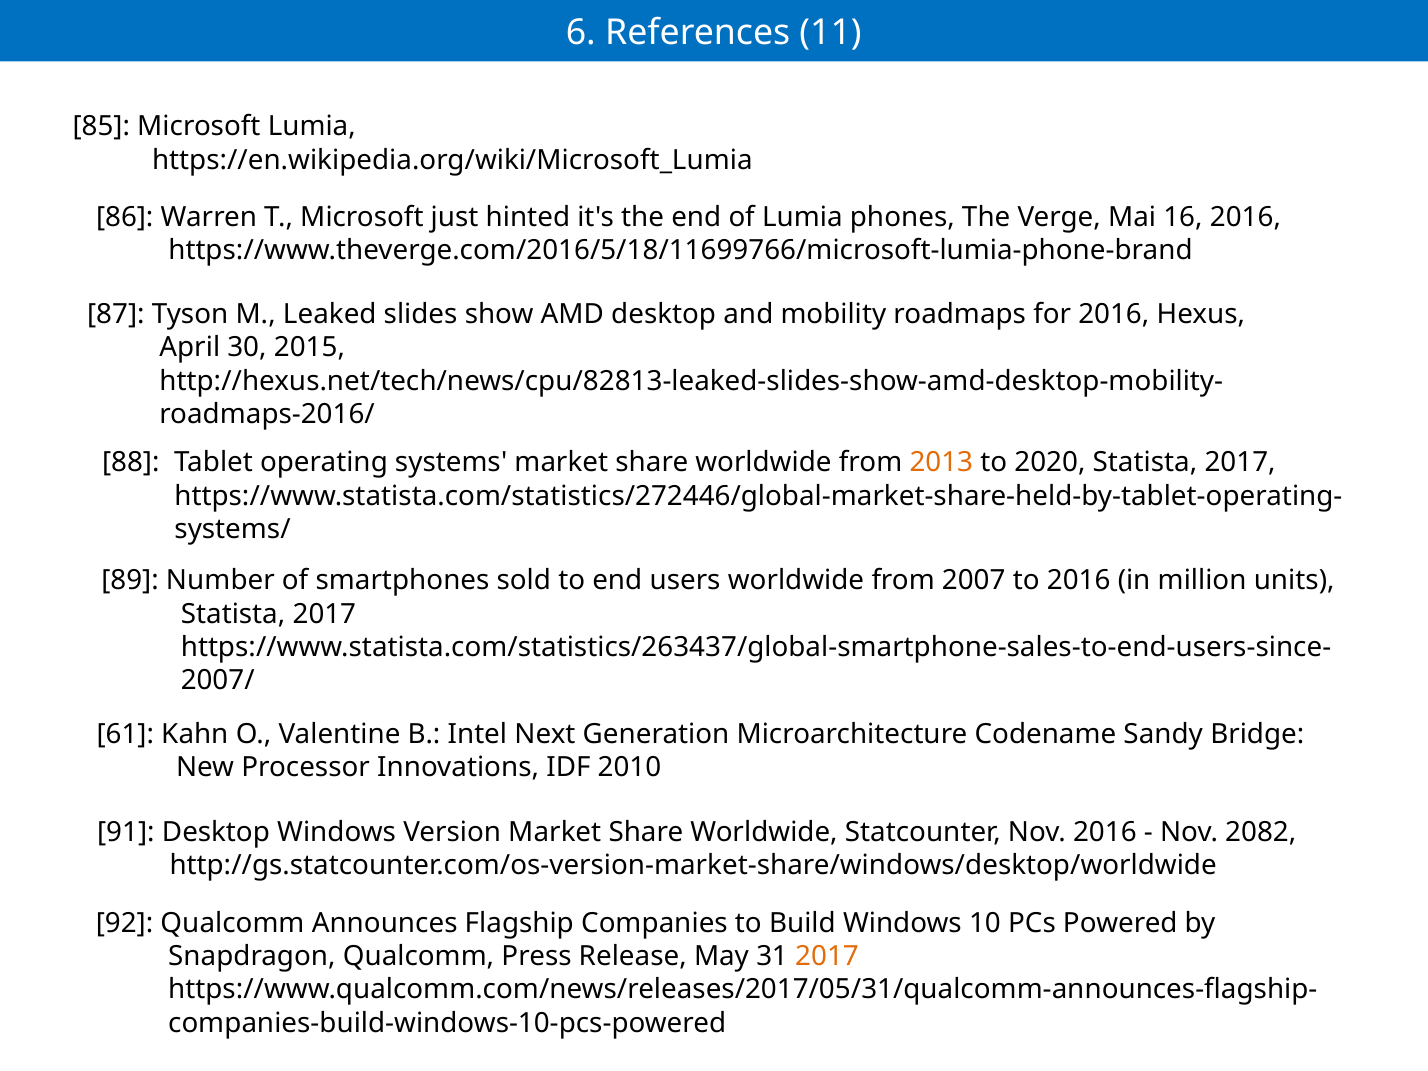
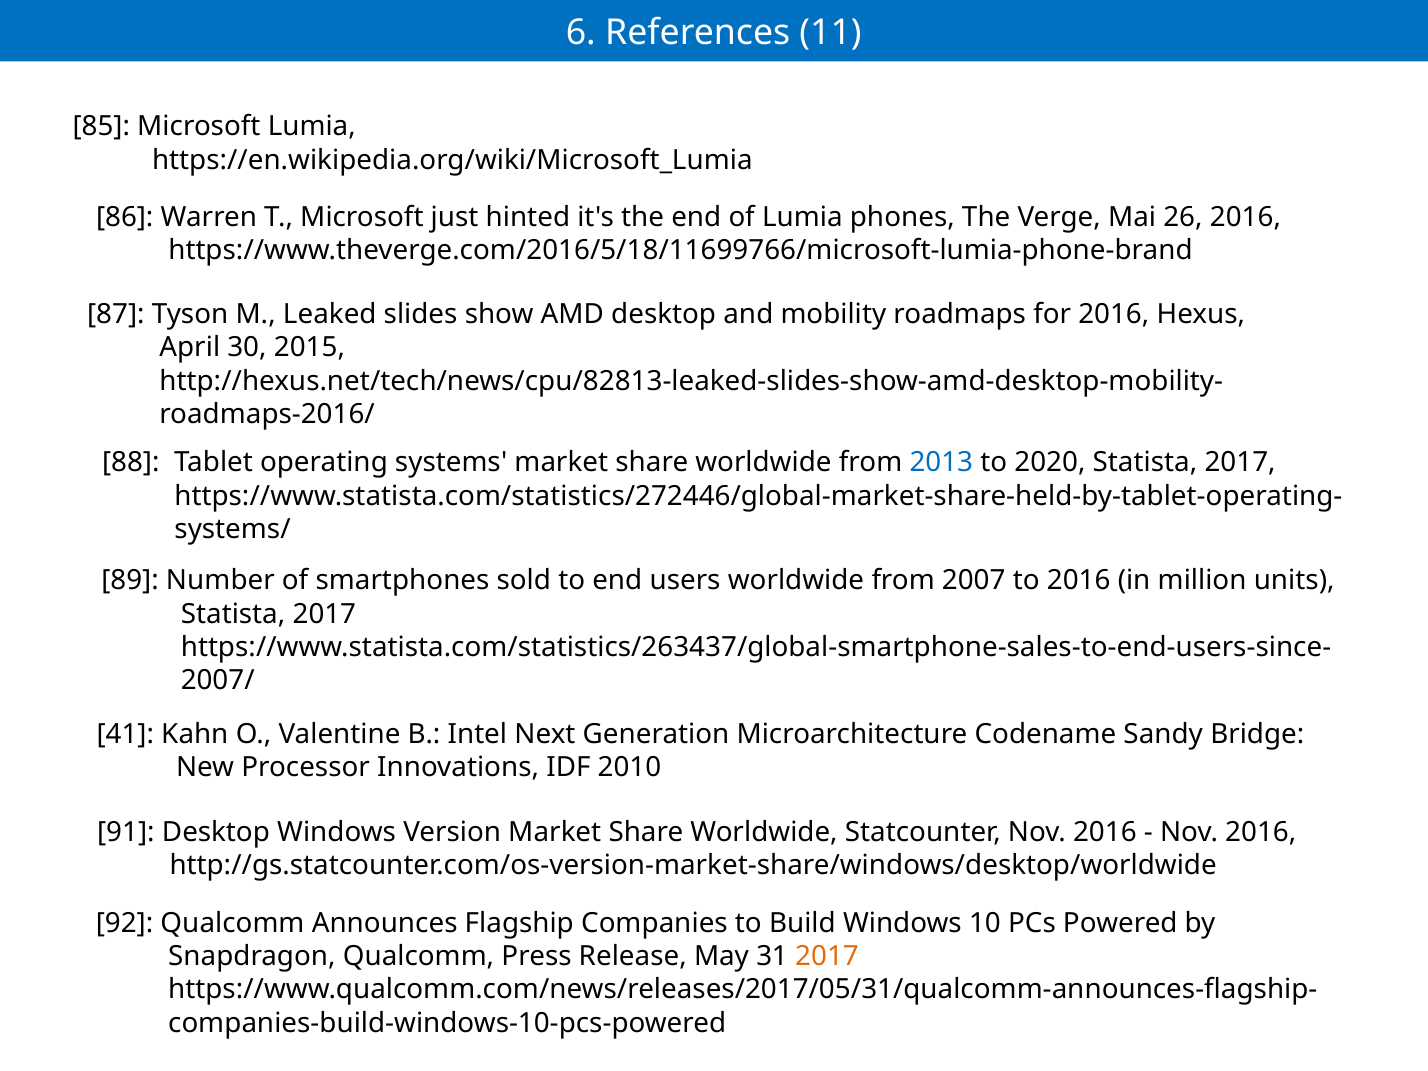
16: 16 -> 26 (1183, 217)
2013 colour: orange -> blue (941, 463)
61: 61 -> 41 (125, 734)
2082: 2082 -> 2016 (1261, 832)
